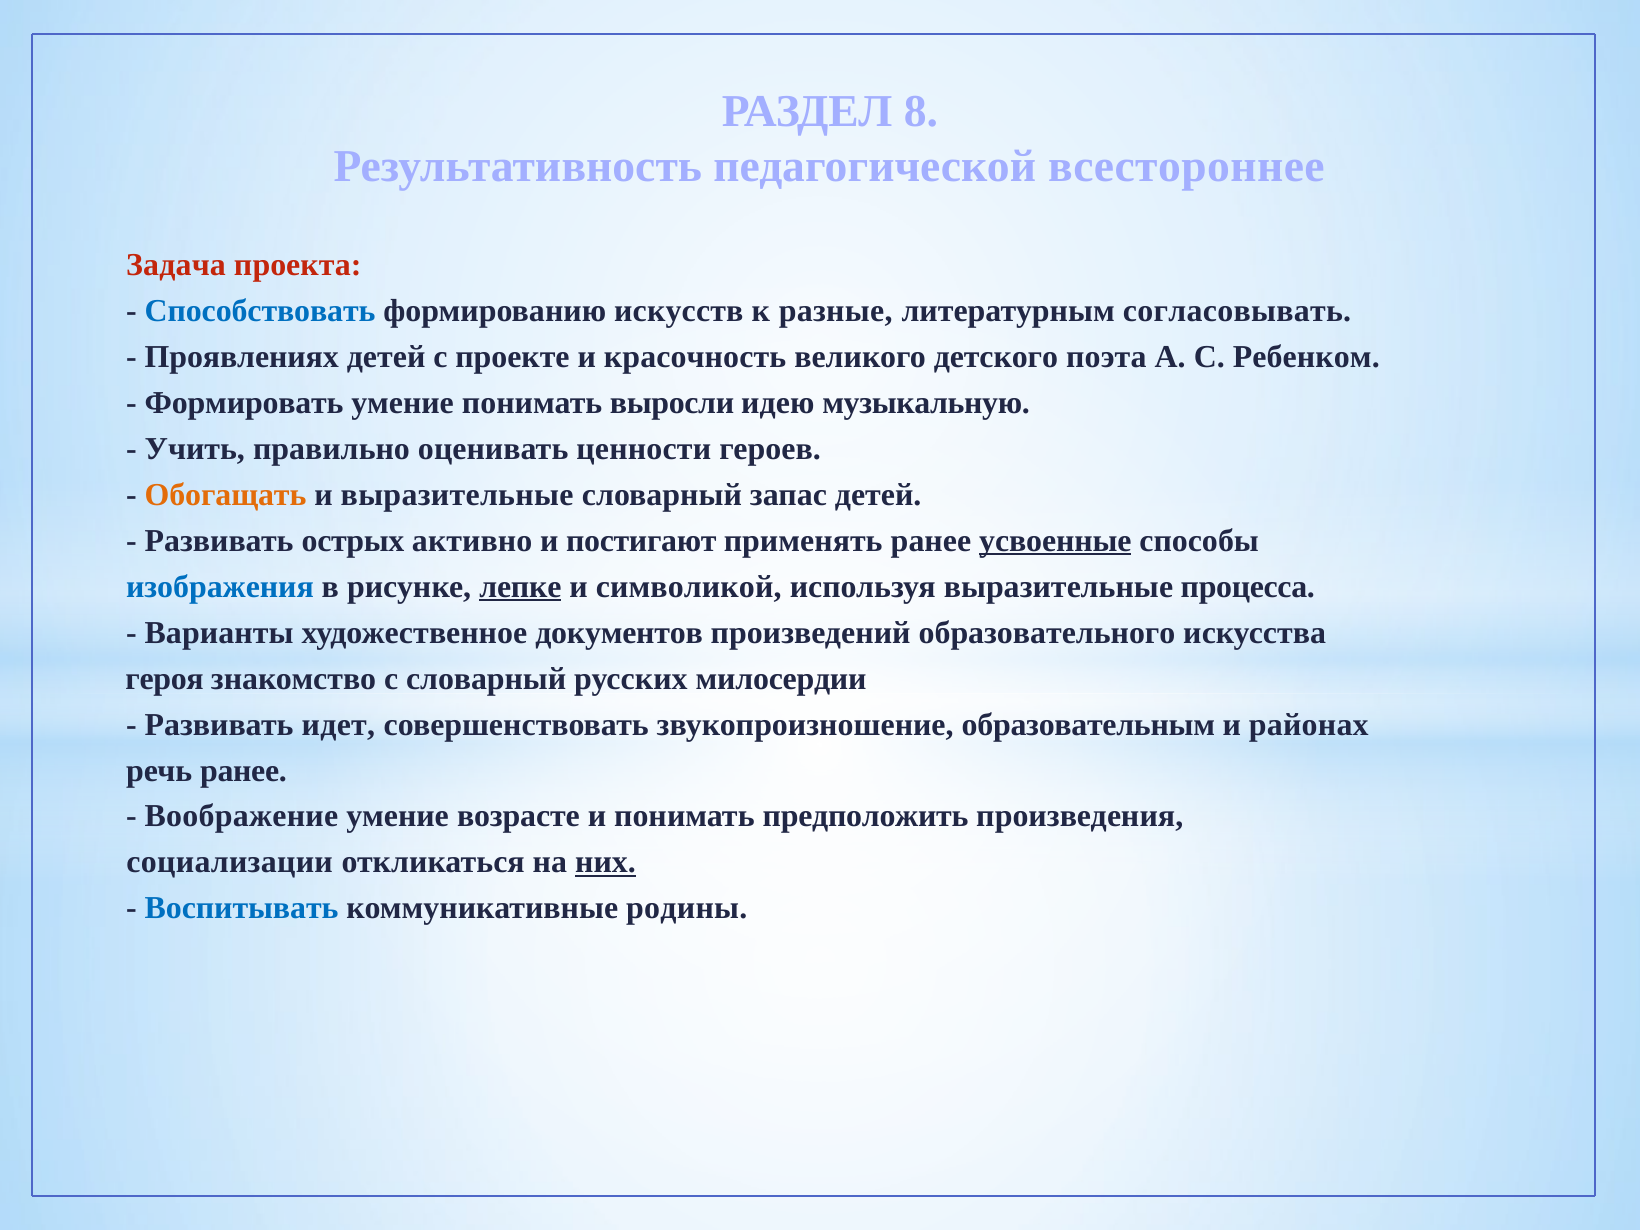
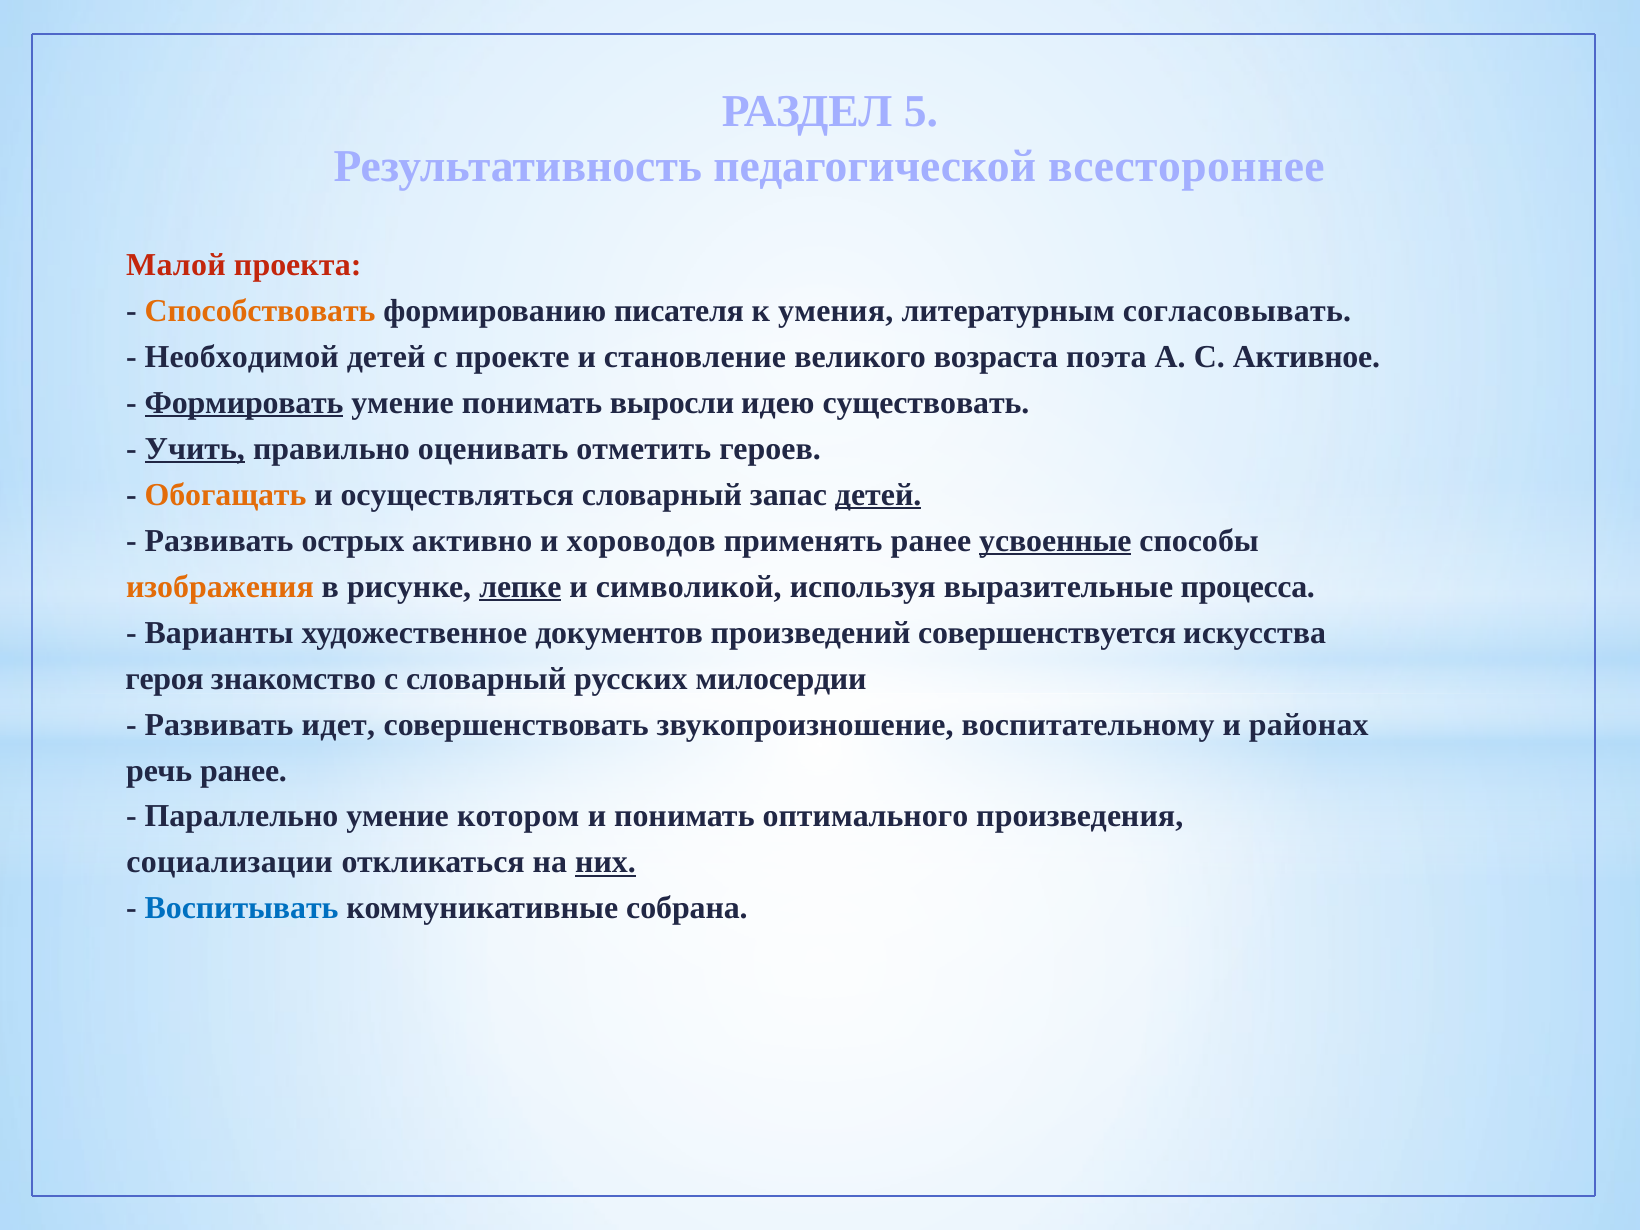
8: 8 -> 5 (921, 111)
Задача: Задача -> Малой (176, 265)
Способствовать colour: blue -> orange (260, 311)
искусств: искусств -> писателя (679, 311)
разные: разные -> умения (836, 311)
Проявлениях: Проявлениях -> Необходимой (242, 357)
красочность: красочность -> становление (695, 357)
детского: детского -> возраста (996, 357)
Ребенком: Ребенком -> Активное (1306, 357)
Формировать underline: none -> present (244, 403)
музыкальную: музыкальную -> существовать (926, 403)
Учить underline: none -> present (195, 449)
ценности: ценности -> отметить (644, 449)
и выразительные: выразительные -> осуществляться (457, 495)
детей underline: none -> present (878, 495)
постигают: постигают -> хороводов (641, 541)
изображения colour: blue -> orange (220, 587)
образовательного: образовательного -> совершенствуется (1047, 633)
образовательным: образовательным -> воспитательному (1088, 725)
Воображение: Воображение -> Параллельно (242, 816)
возрасте: возрасте -> котором (518, 816)
предположить: предположить -> оптимального (865, 816)
родины: родины -> собрана (687, 908)
